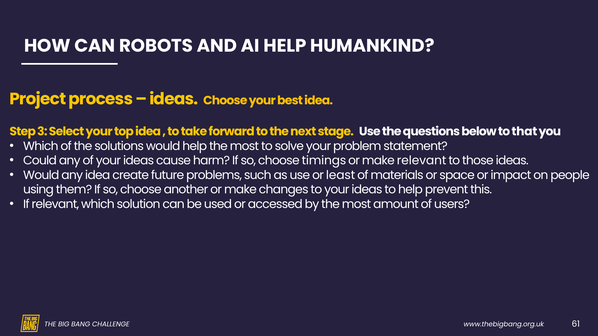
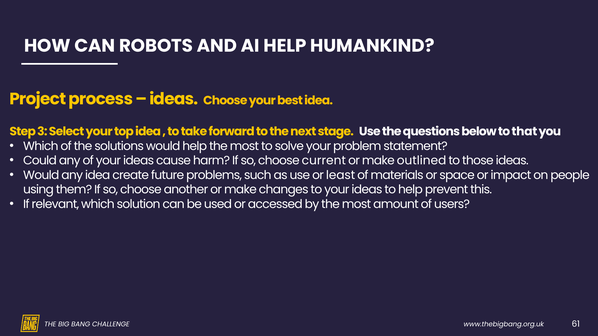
timings: timings -> current (324, 161)
make relevant: relevant -> outlined (422, 161)
